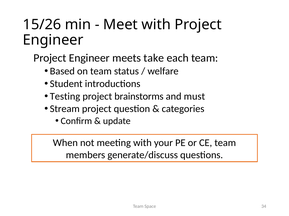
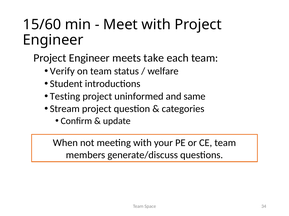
15/26: 15/26 -> 15/60 (42, 25)
Based: Based -> Verify (62, 71)
brainstorms: brainstorms -> uninformed (139, 97)
must: must -> same (195, 97)
